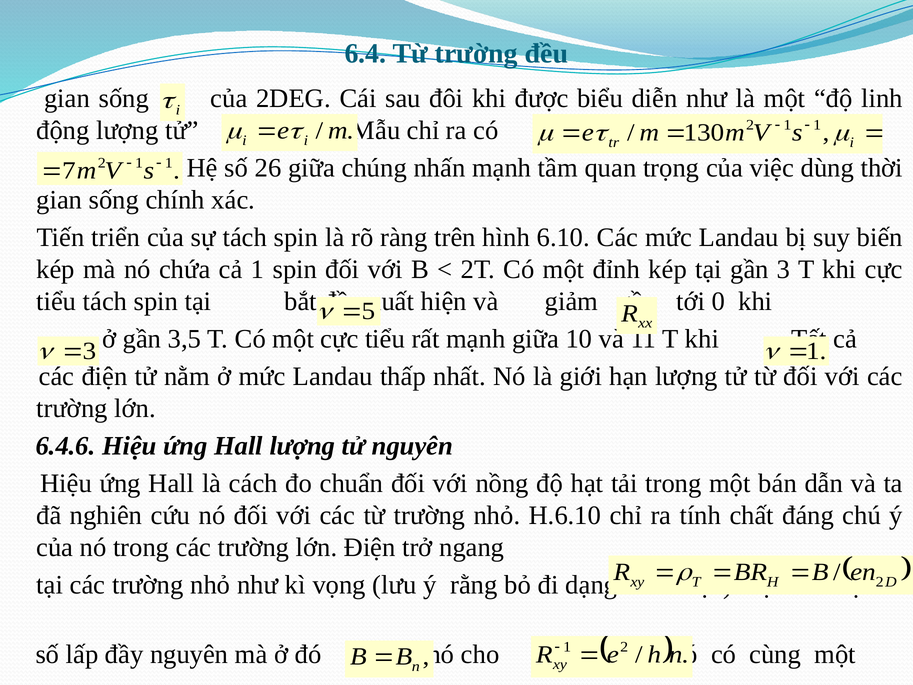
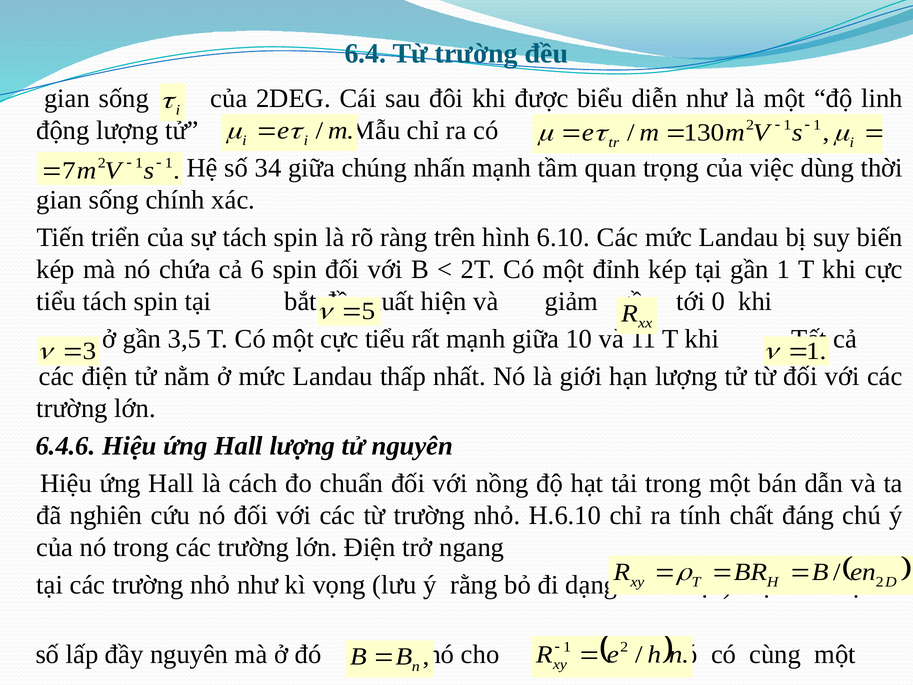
26: 26 -> 34 (268, 168)
cả 1: 1 -> 6 (258, 269)
gần 3: 3 -> 1 (784, 269)
